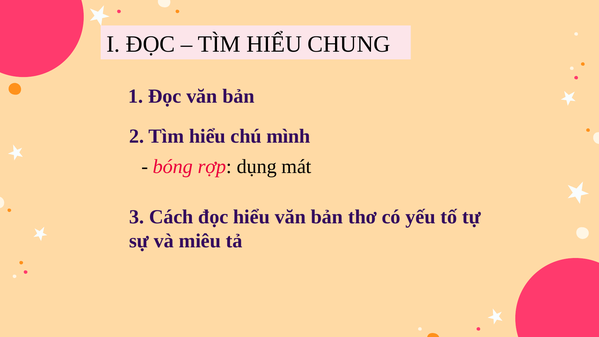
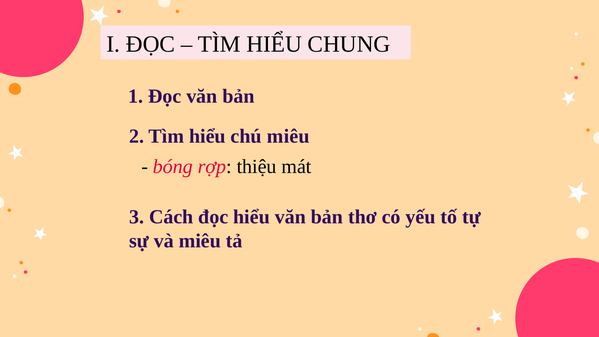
chú mình: mình -> miêu (288, 136)
dụng: dụng -> thiệu (257, 166)
